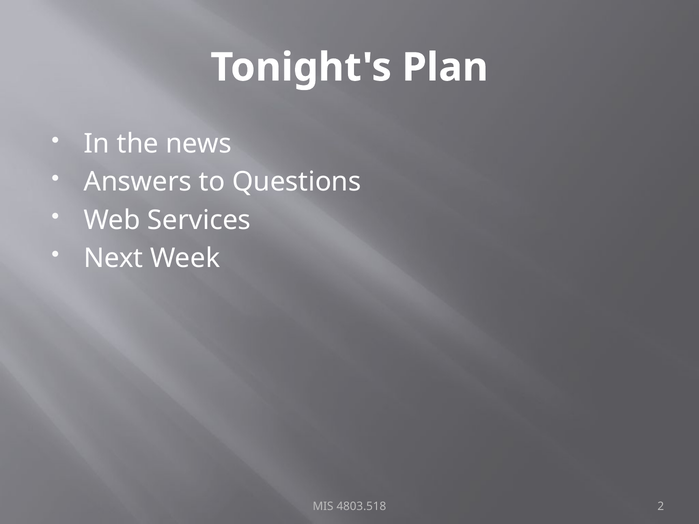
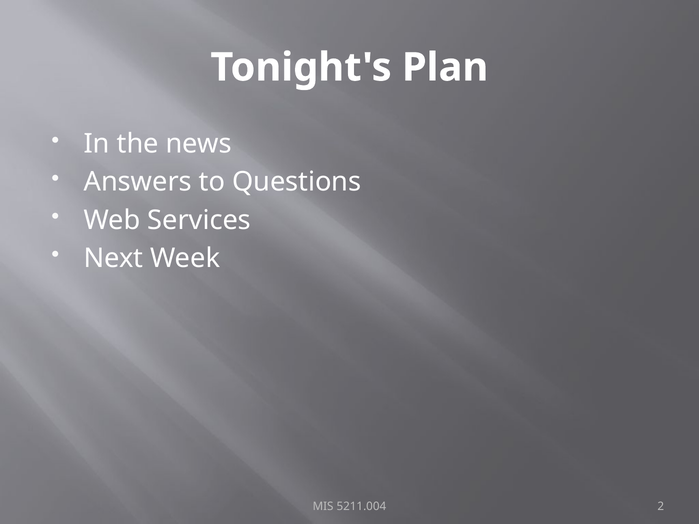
4803.518: 4803.518 -> 5211.004 (361, 507)
